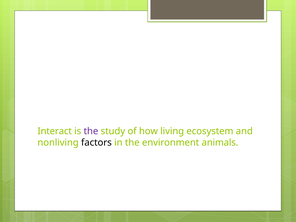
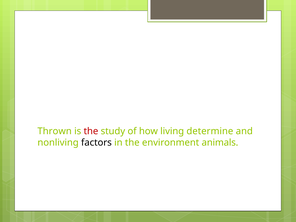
Interact: Interact -> Thrown (55, 131)
the colour: purple -> red (91, 131)
ecosystem: ecosystem -> determine (210, 131)
